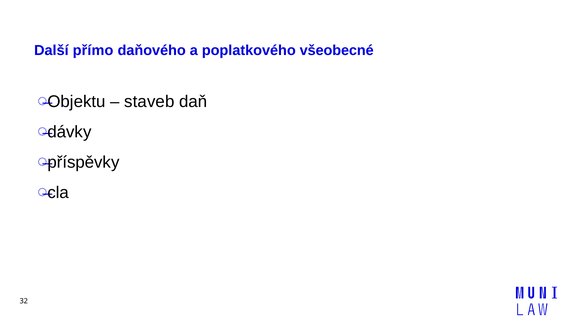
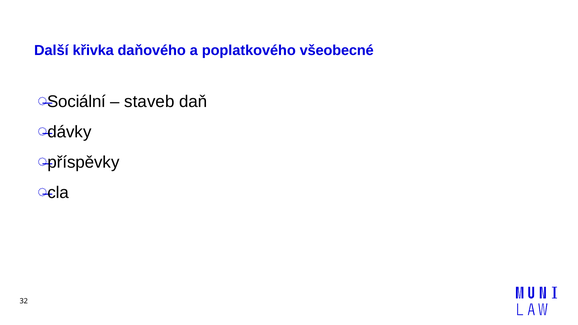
přímo: přímo -> křivka (93, 51)
Objektu: Objektu -> Sociální (77, 102)
